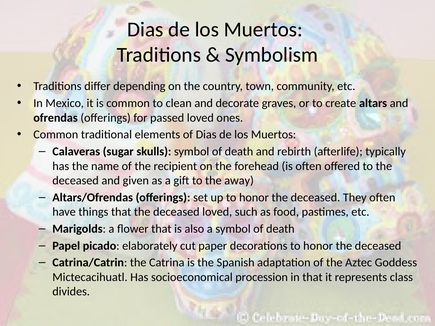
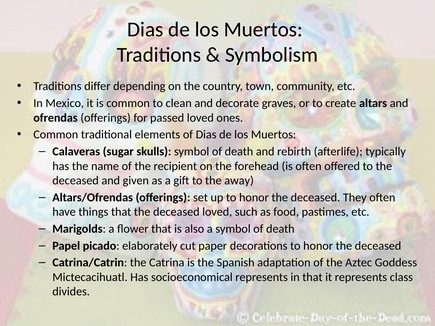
socioeconomical procession: procession -> represents (262, 277)
